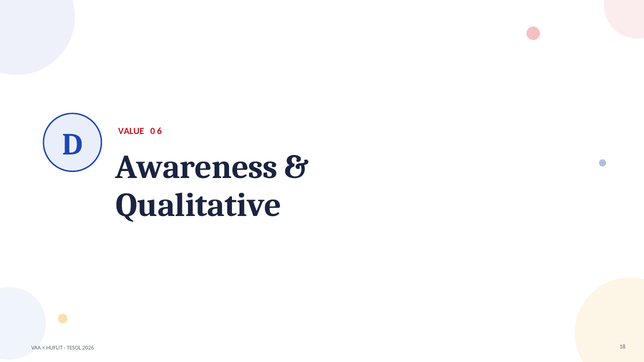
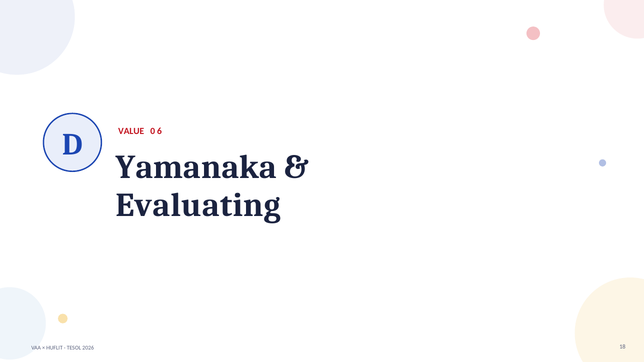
Awareness: Awareness -> Yamanaka (196, 167)
Qualitative: Qualitative -> Evaluating (198, 205)
